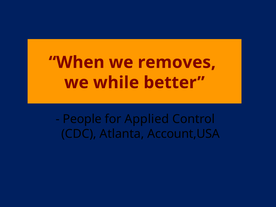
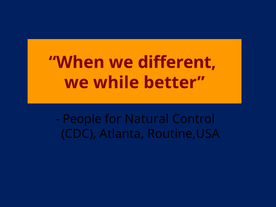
removes: removes -> different (177, 62)
Applied: Applied -> Natural (147, 119)
Account,USA: Account,USA -> Routine,USA (183, 134)
